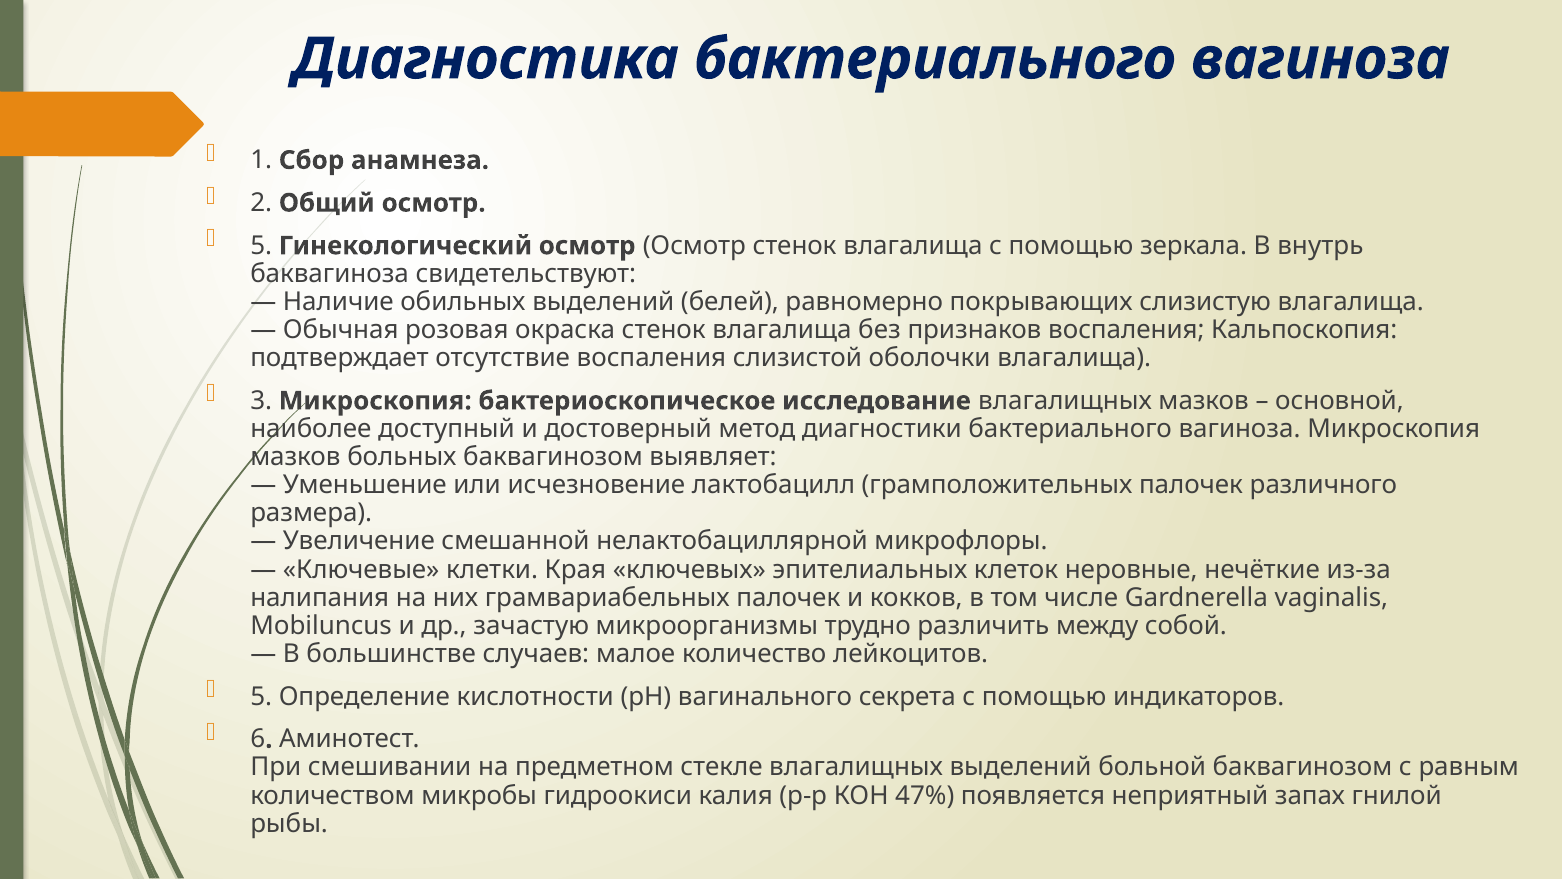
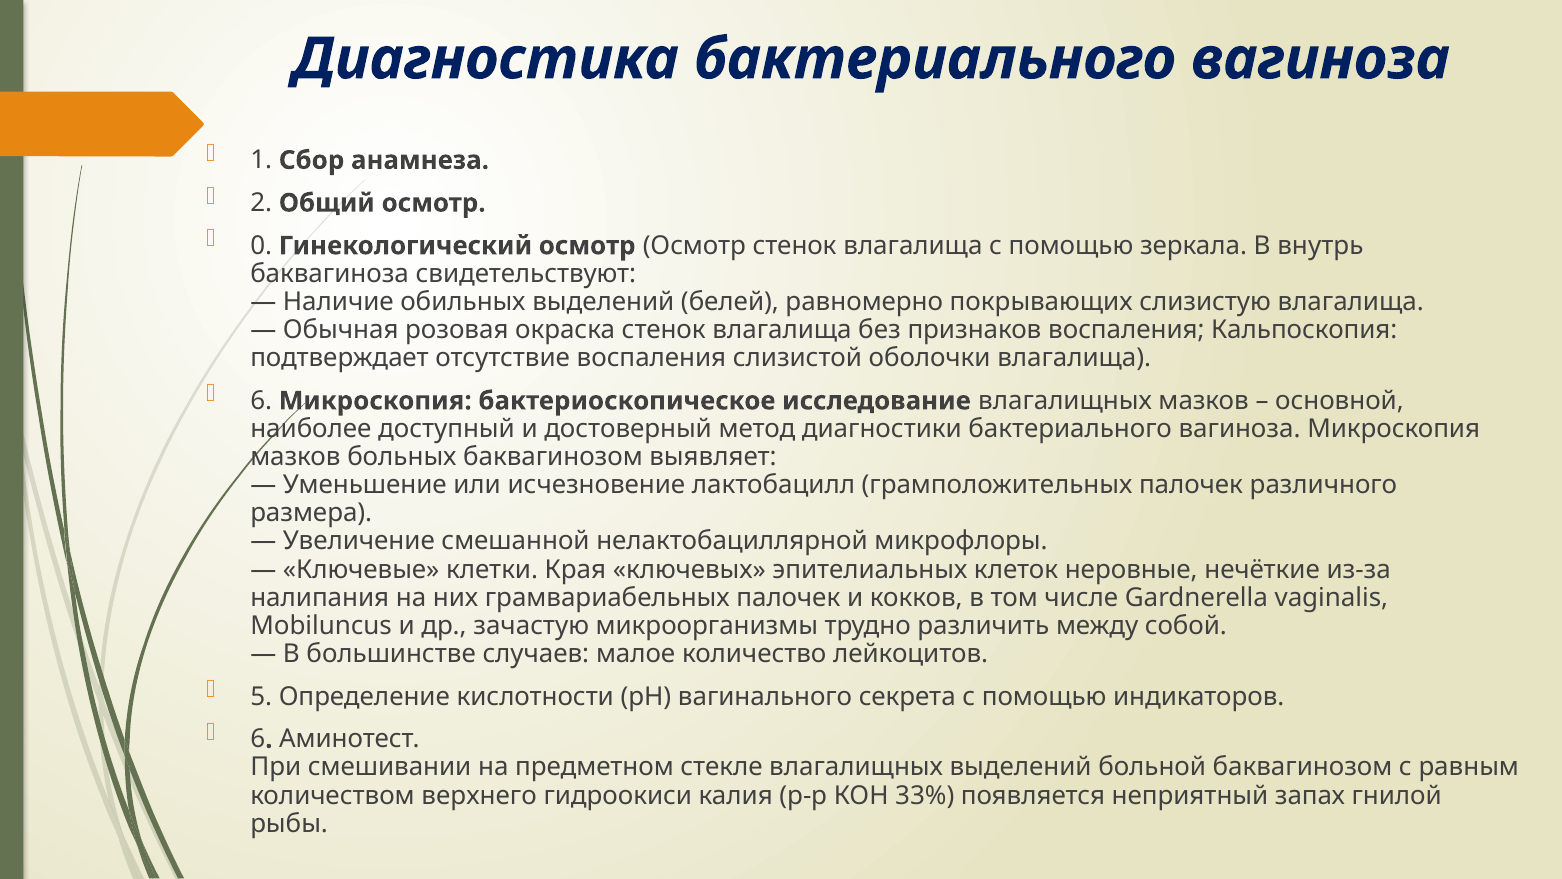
5: 5 -> 0 (261, 246)
3: 3 -> 6 (261, 401)
микробы: микробы -> верхнего (479, 795)
47%: 47% -> 33% (925, 795)
